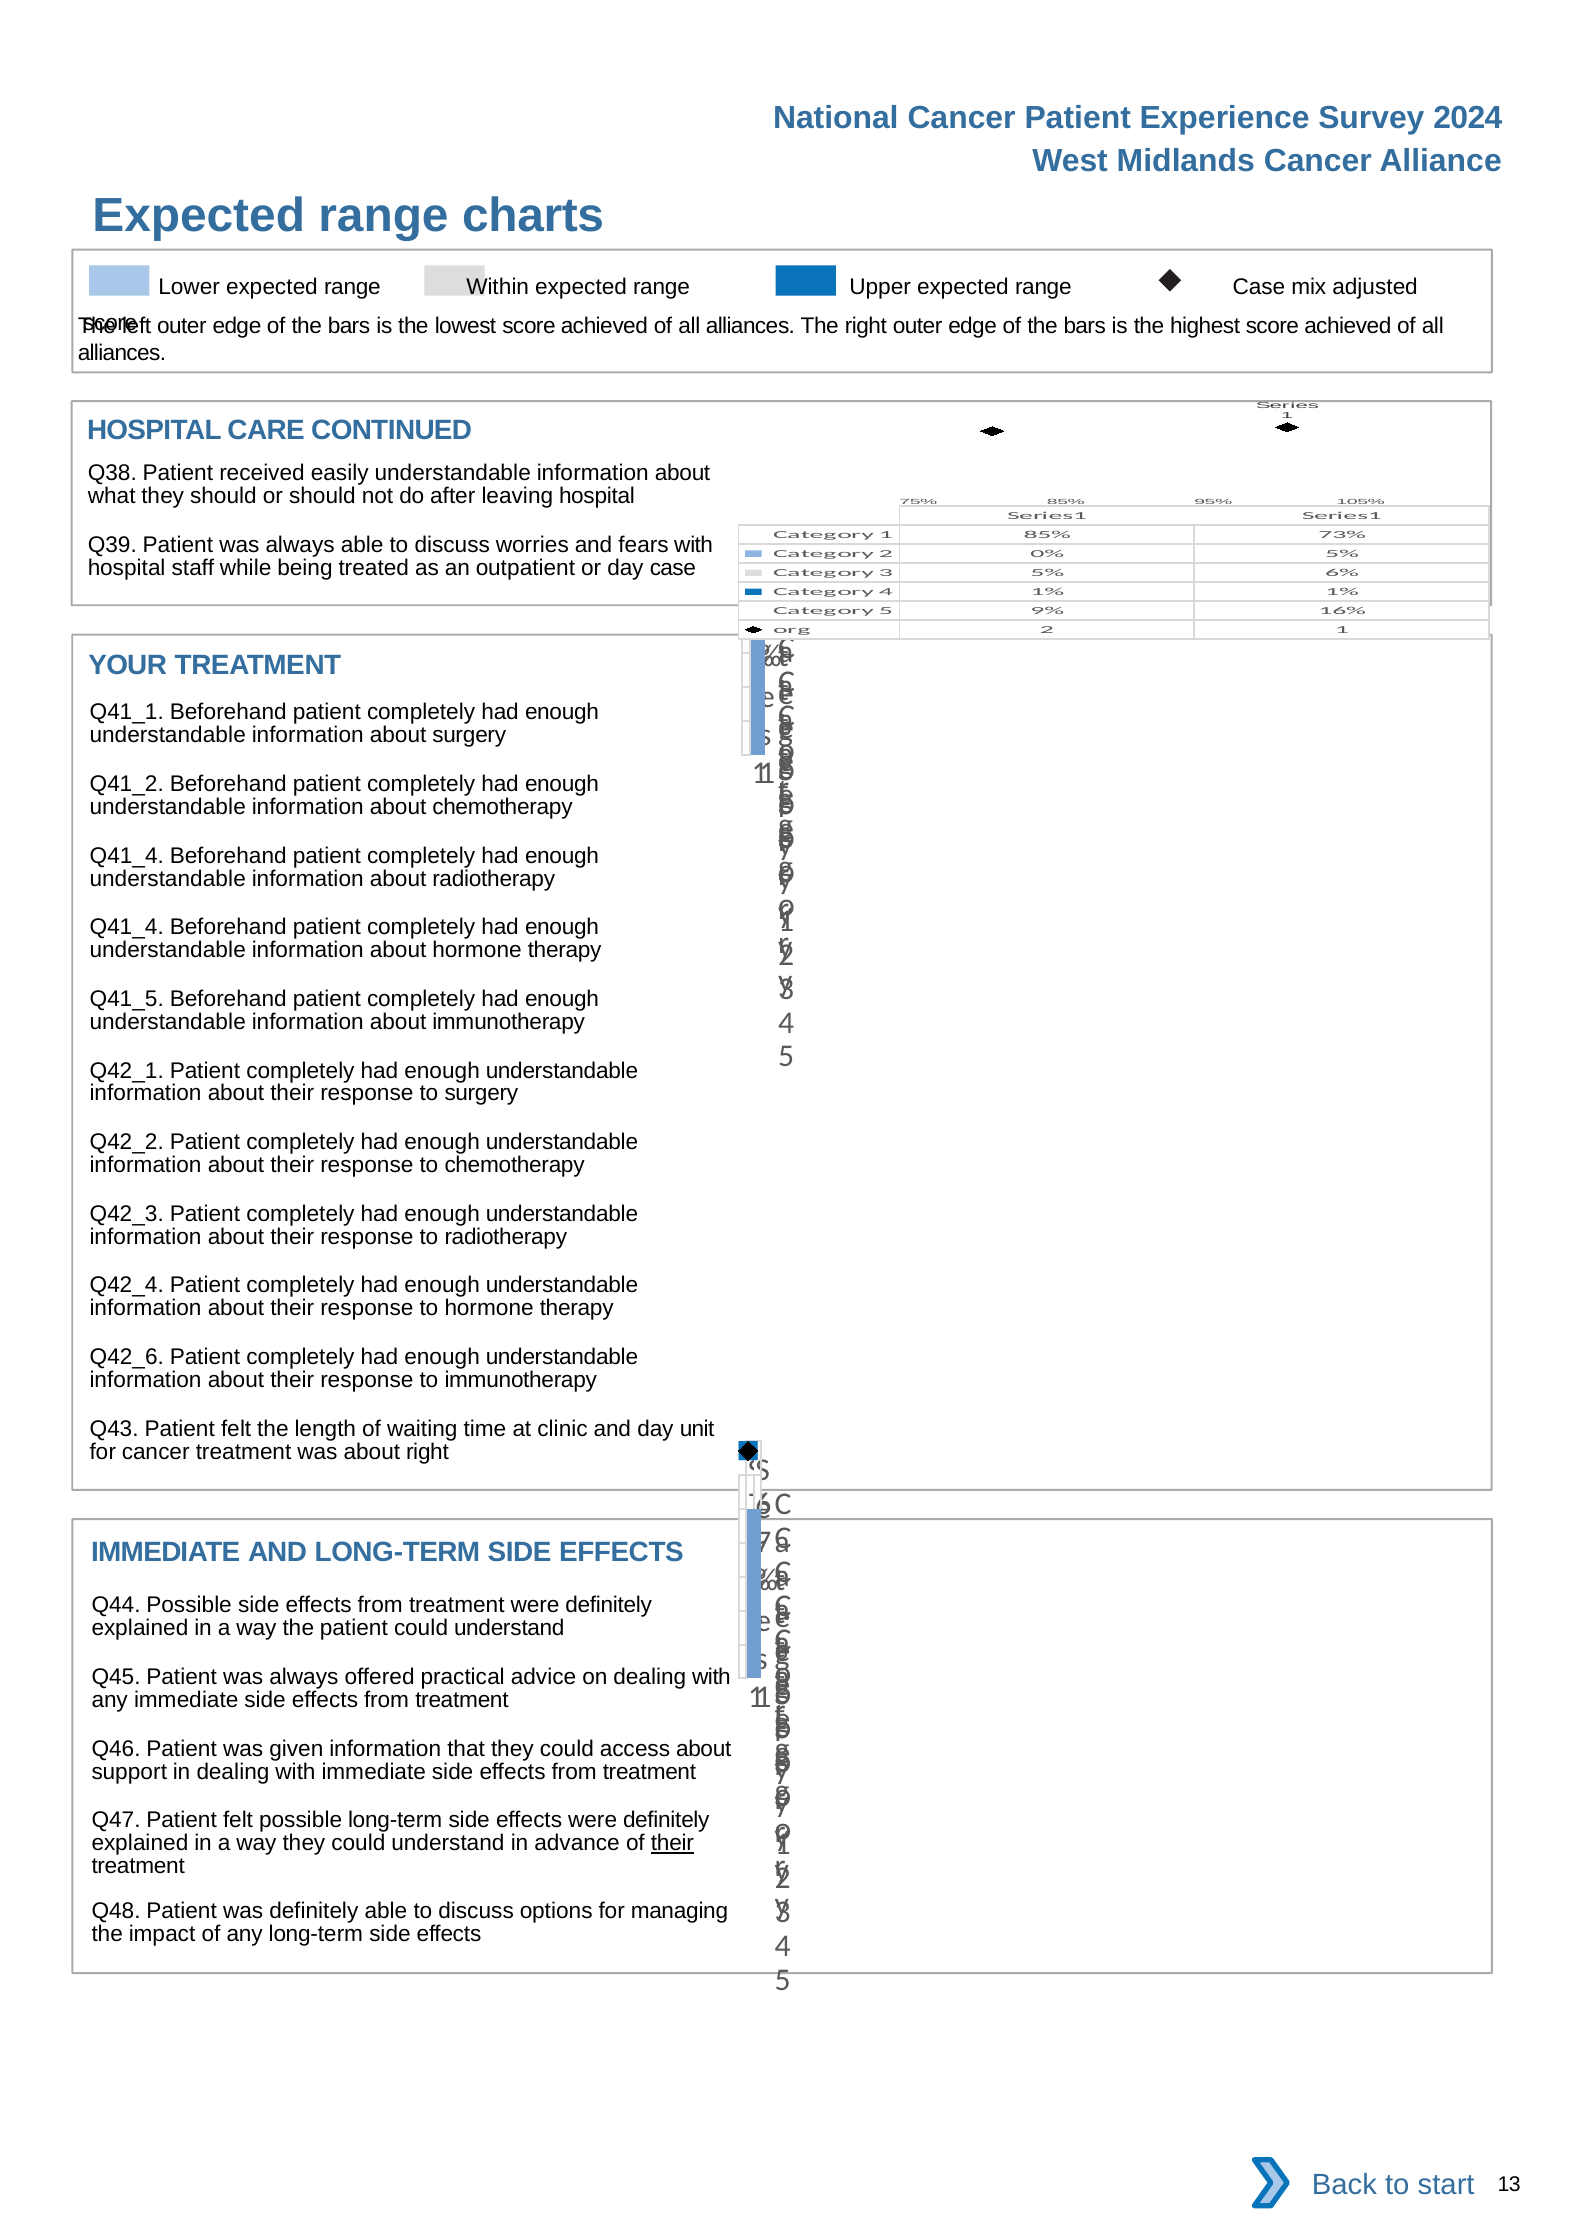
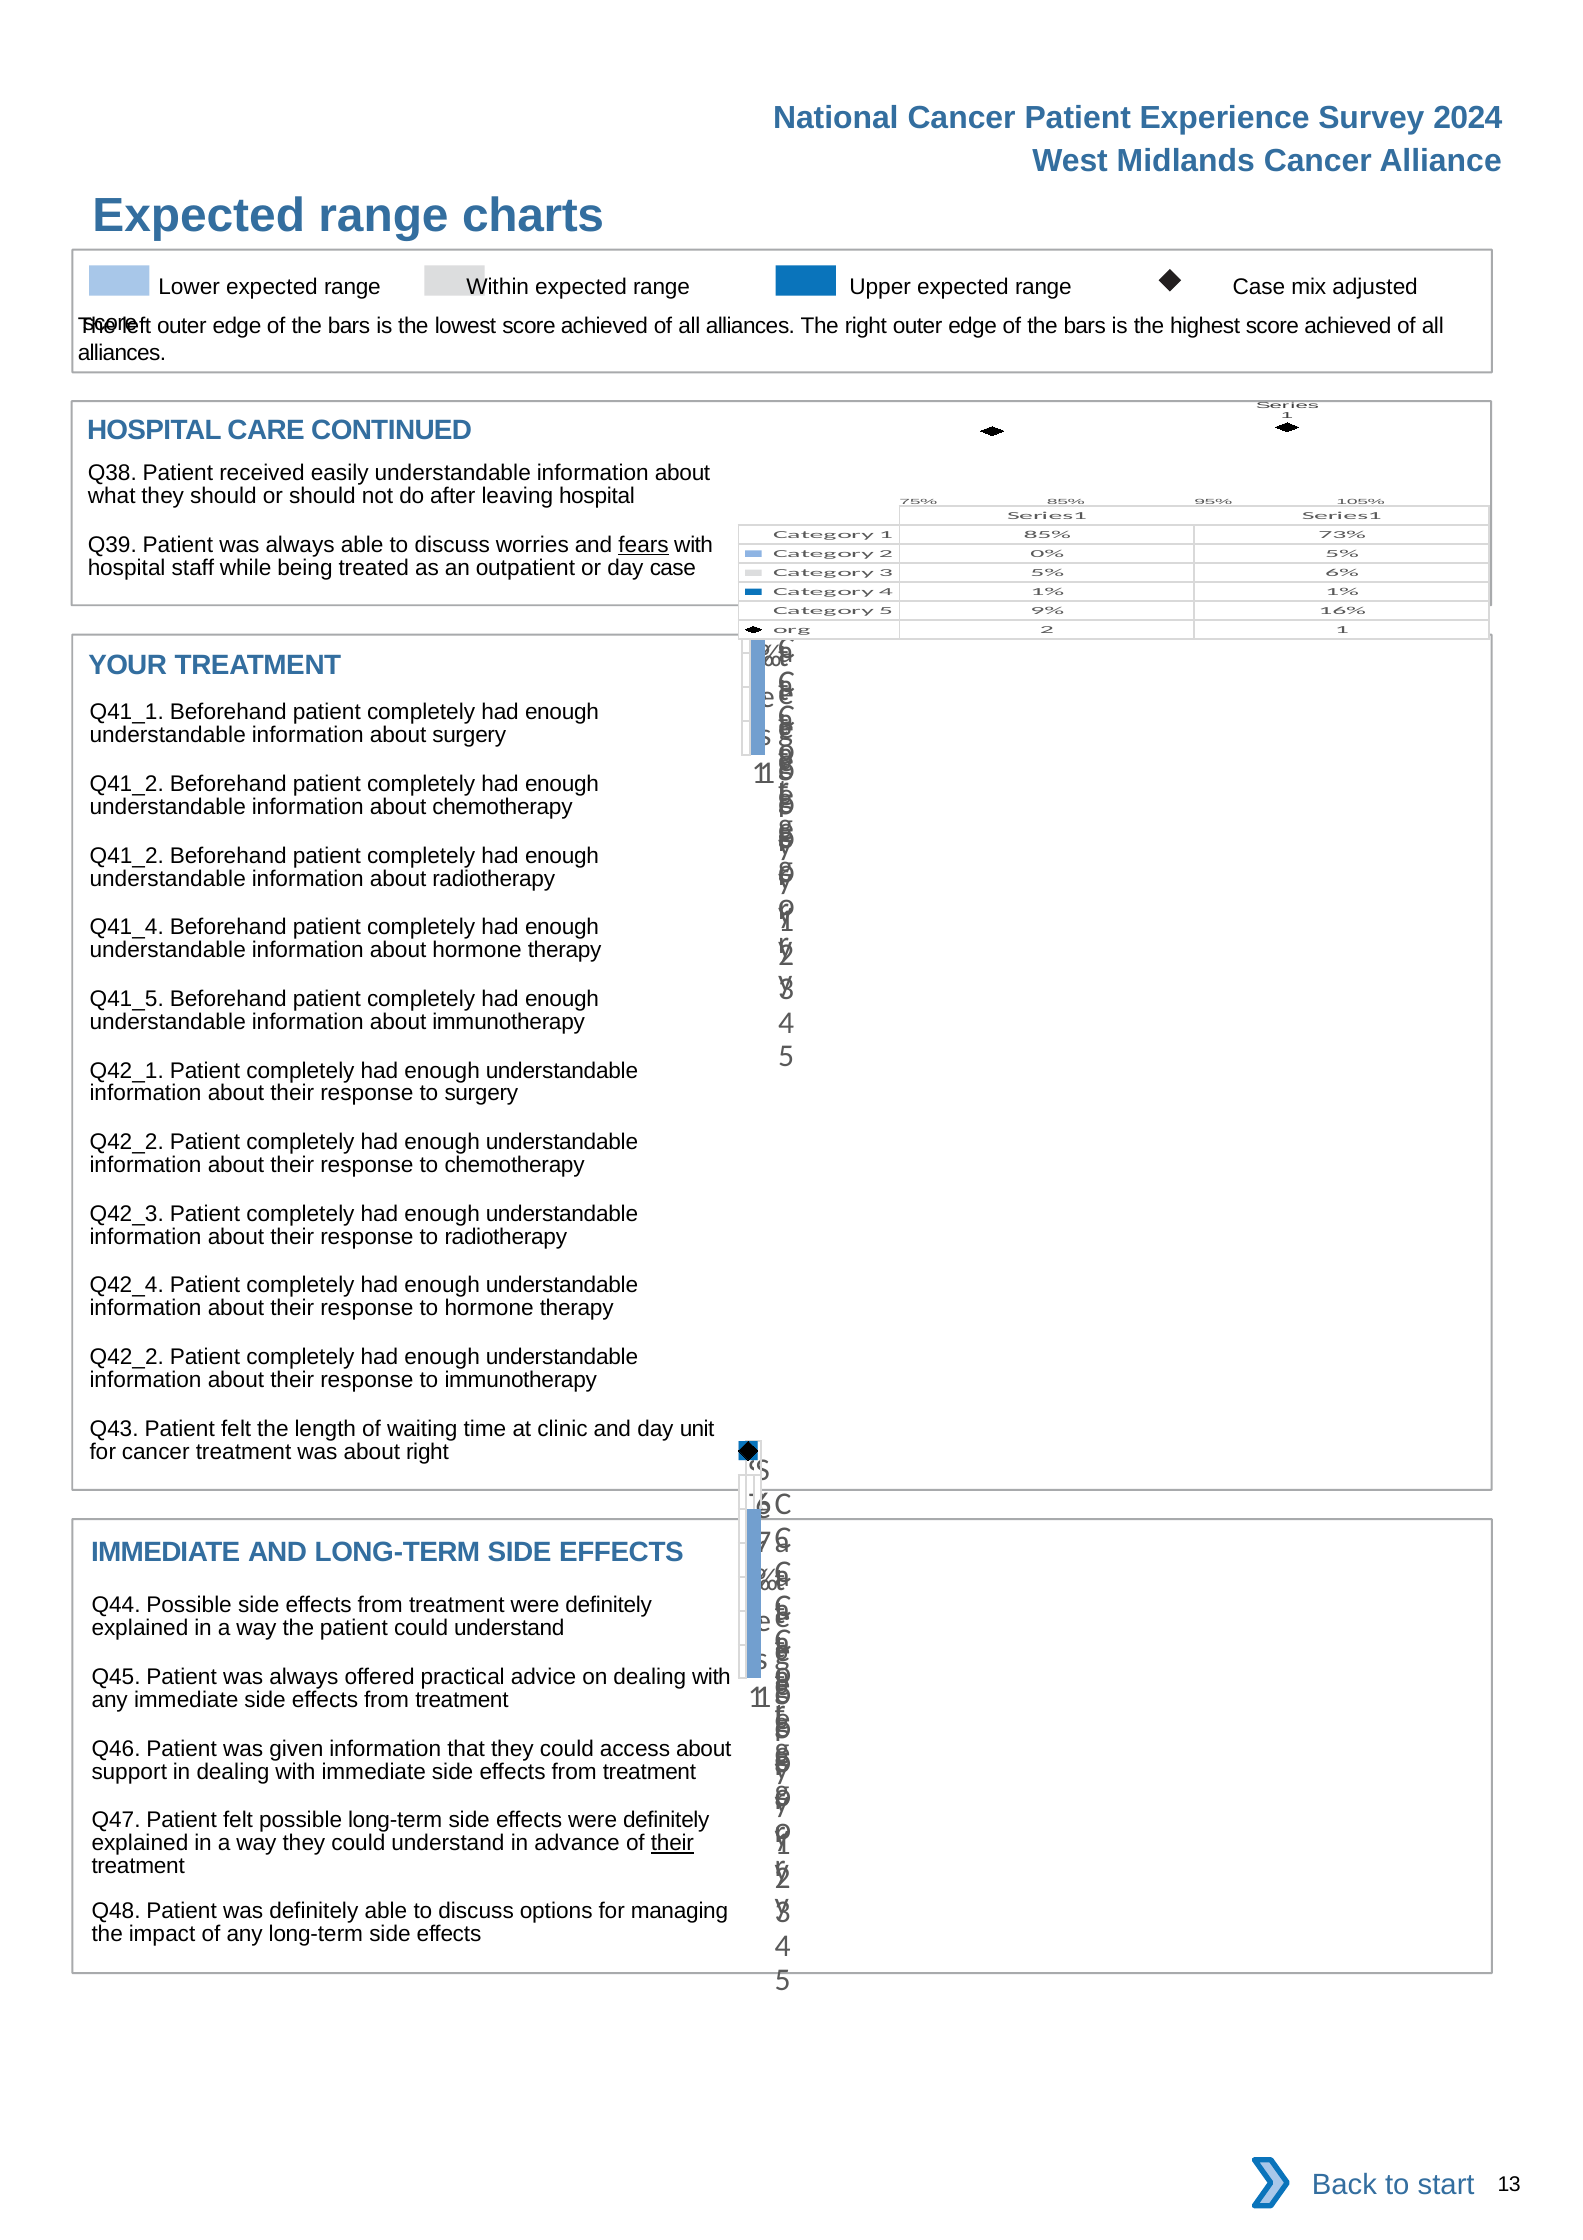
fears underline: none -> present (644, 545)
Q41_4: Q41_4 -> Q41_2 (127, 856)
Q42_6: Q42_6 -> Q42_2 (127, 1357)
